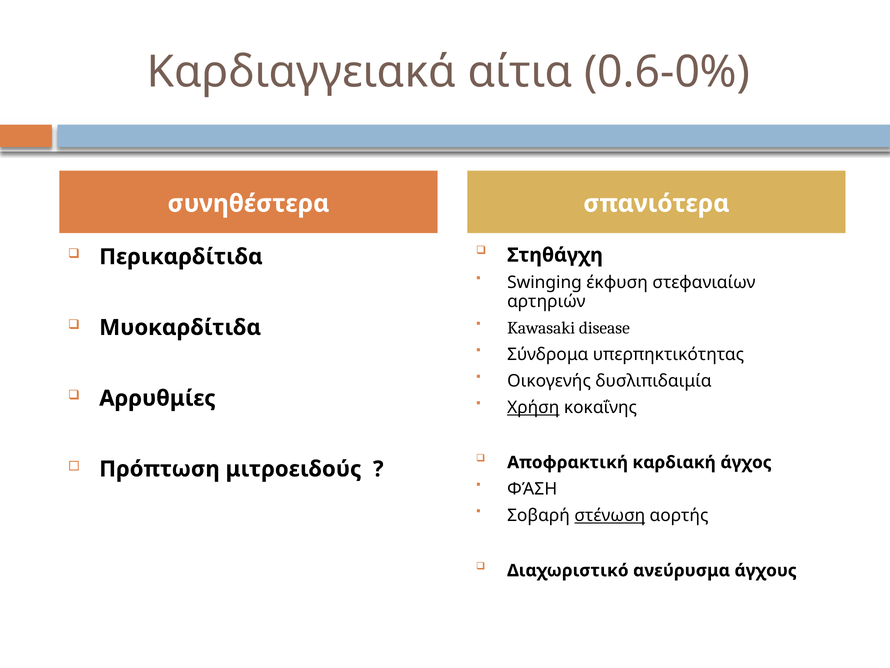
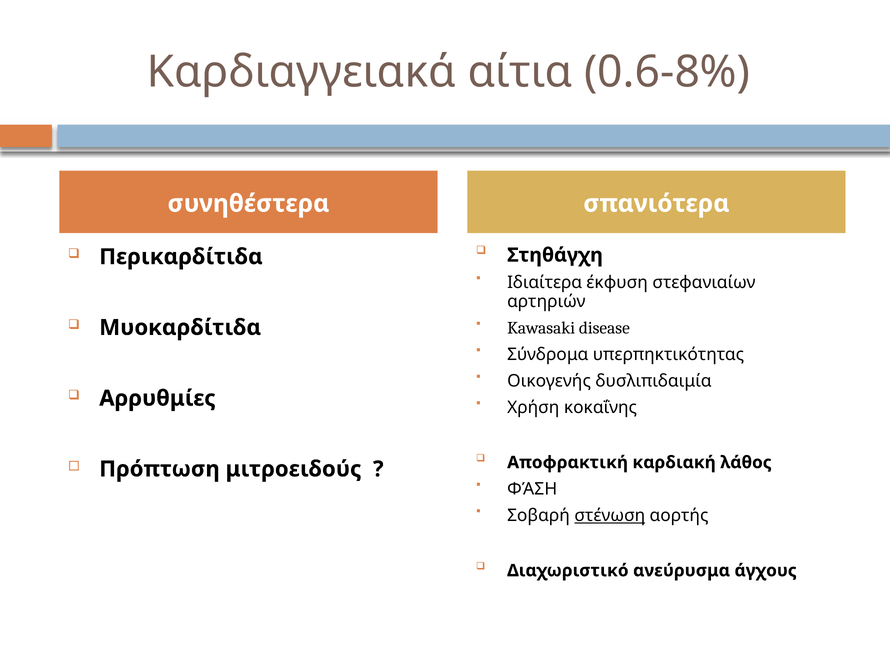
0.6-0%: 0.6-0% -> 0.6-8% (667, 72)
Swinging: Swinging -> Ιδιαίτερα (545, 282)
Χρήση underline: present -> none (533, 407)
άγχος: άγχος -> λάθος (746, 462)
